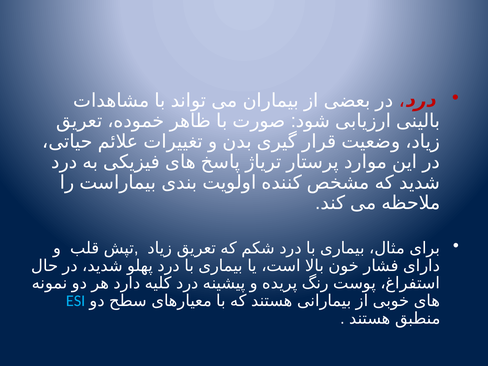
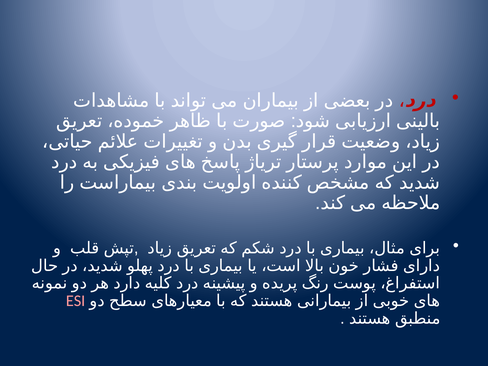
ESI colour: light blue -> pink (76, 301)
